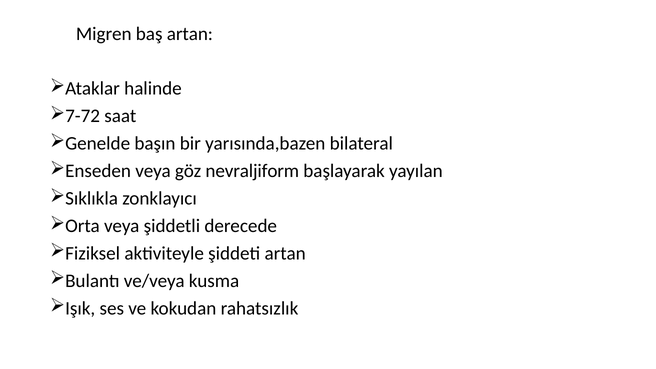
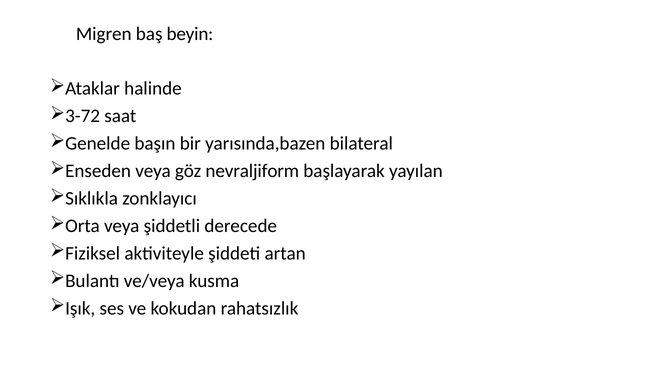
baş artan: artan -> beyin (190, 34)
7-72: 7-72 -> 3-72 (83, 116)
